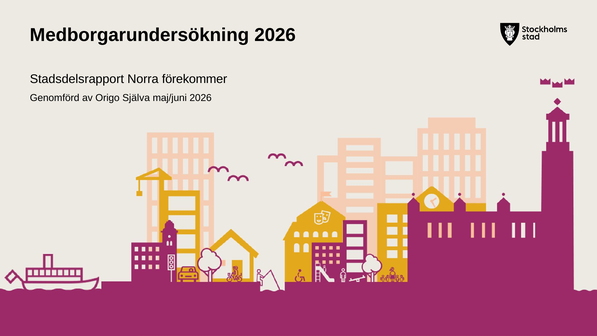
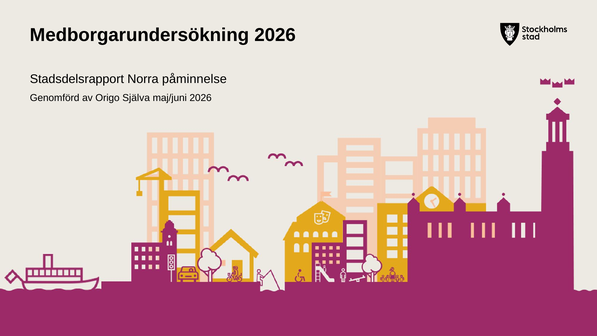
förekommer: förekommer -> påminnelse (194, 79)
